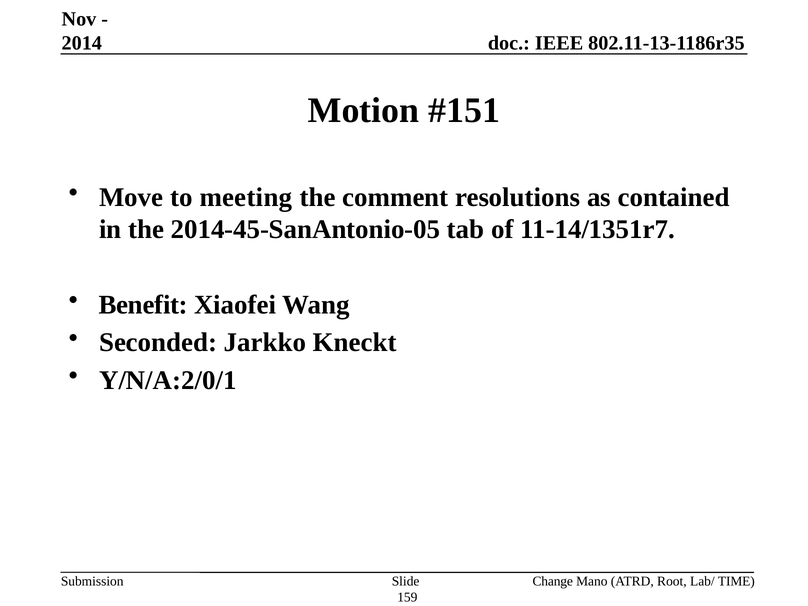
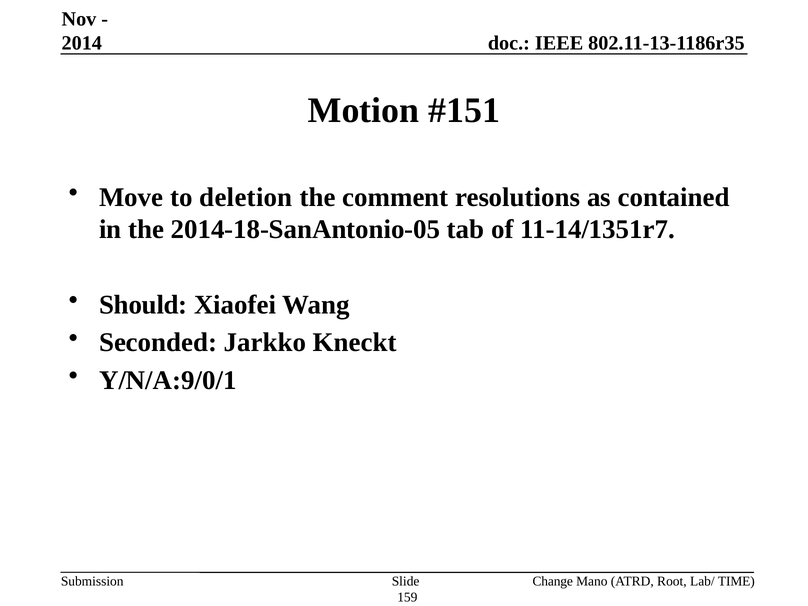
meeting: meeting -> deletion (246, 197)
2014-45-SanAntonio-05: 2014-45-SanAntonio-05 -> 2014-18-SanAntonio-05 (306, 230)
Benefit: Benefit -> Should (143, 305)
Y/N/A:2/0/1: Y/N/A:2/0/1 -> Y/N/A:9/0/1 (168, 380)
